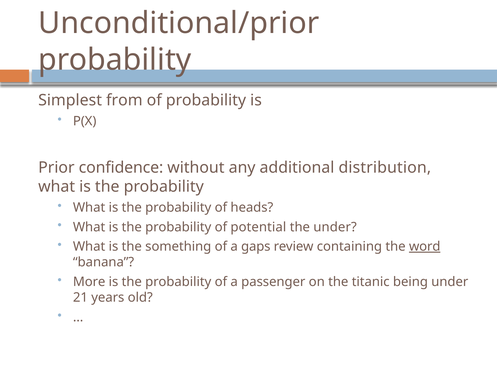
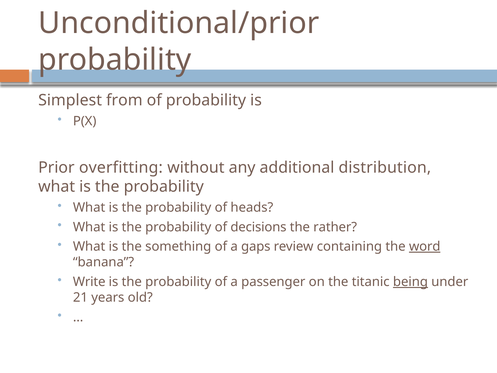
confidence: confidence -> overfitting (121, 167)
potential: potential -> decisions (258, 227)
the under: under -> rather (335, 227)
More: More -> Write (89, 282)
being underline: none -> present (410, 282)
